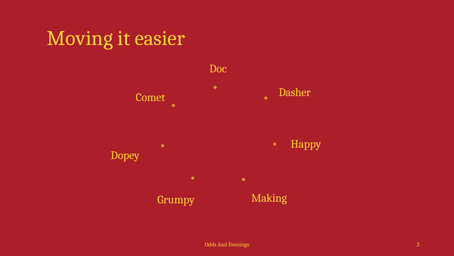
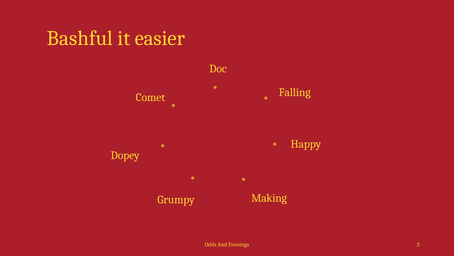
Moving: Moving -> Bashful (80, 38)
Dasher: Dasher -> Falling (295, 92)
